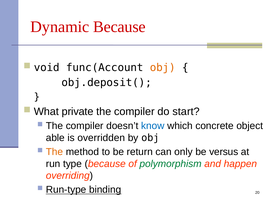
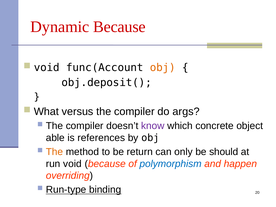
private: private -> versus (78, 112)
start: start -> args (186, 112)
know colour: blue -> purple (153, 126)
overridden: overridden -> references (101, 138)
versus: versus -> should (224, 152)
run type: type -> void (72, 164)
polymorphism colour: green -> blue (171, 164)
